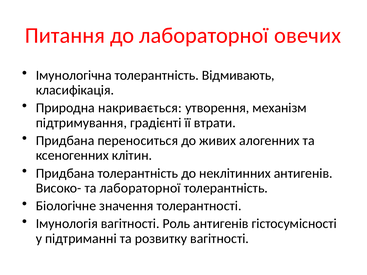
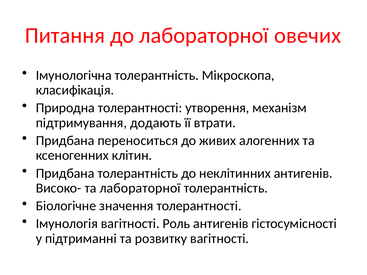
Відмивають: Відмивають -> Мікроскопа (238, 75)
Природна накривається: накривається -> толерантності (140, 108)
градієнті: градієнті -> додають (156, 123)
